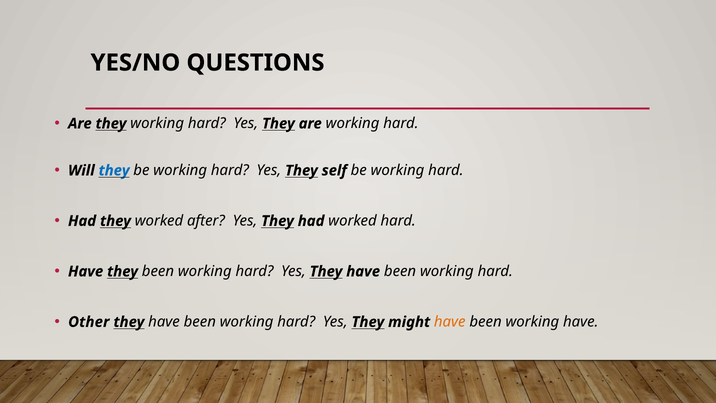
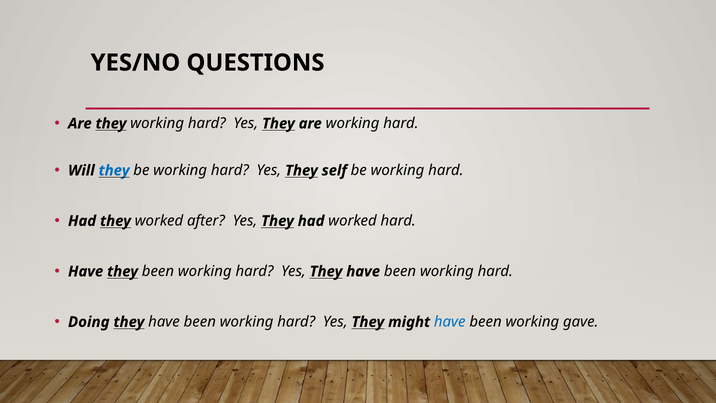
Other: Other -> Doing (89, 322)
have colour: orange -> blue (450, 322)
working have: have -> gave (581, 322)
